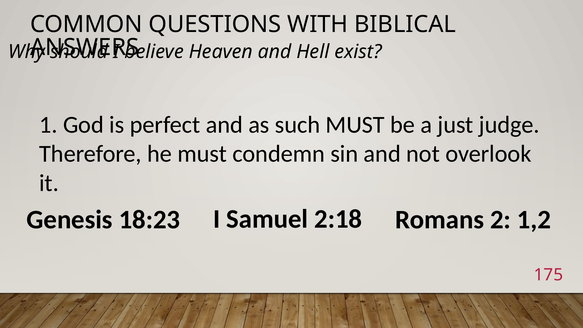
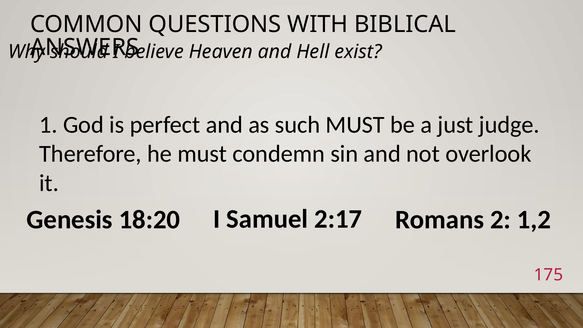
18:23: 18:23 -> 18:20 (149, 220)
2:18: 2:18 -> 2:17 (338, 219)
